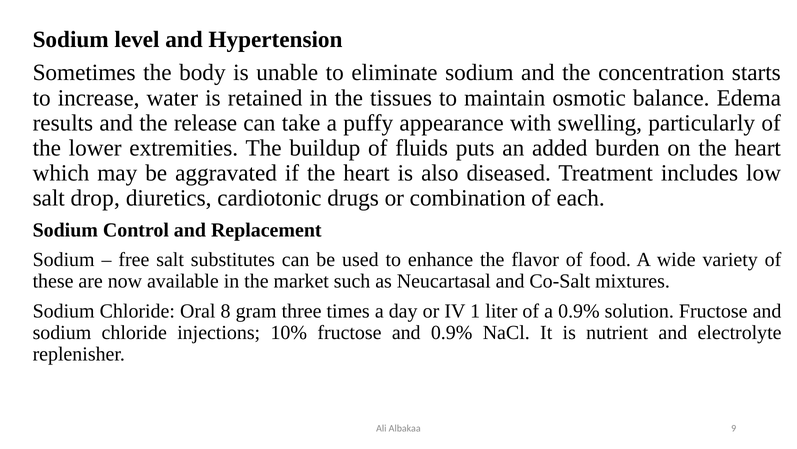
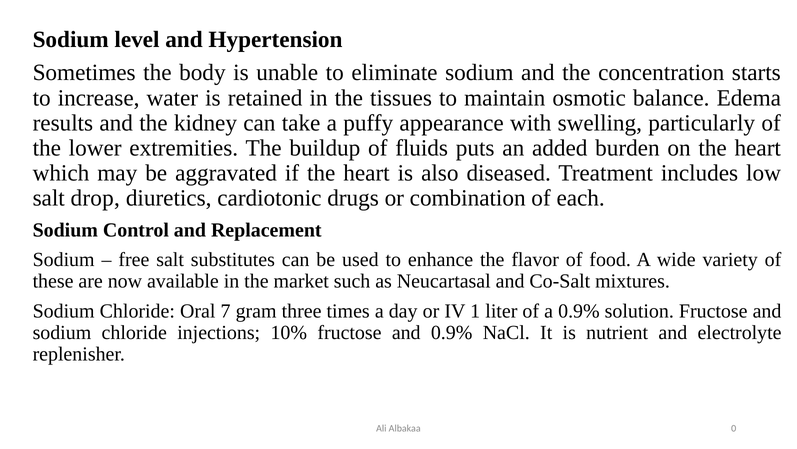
release: release -> kidney (205, 123)
8: 8 -> 7 (226, 311)
9: 9 -> 0 (734, 428)
